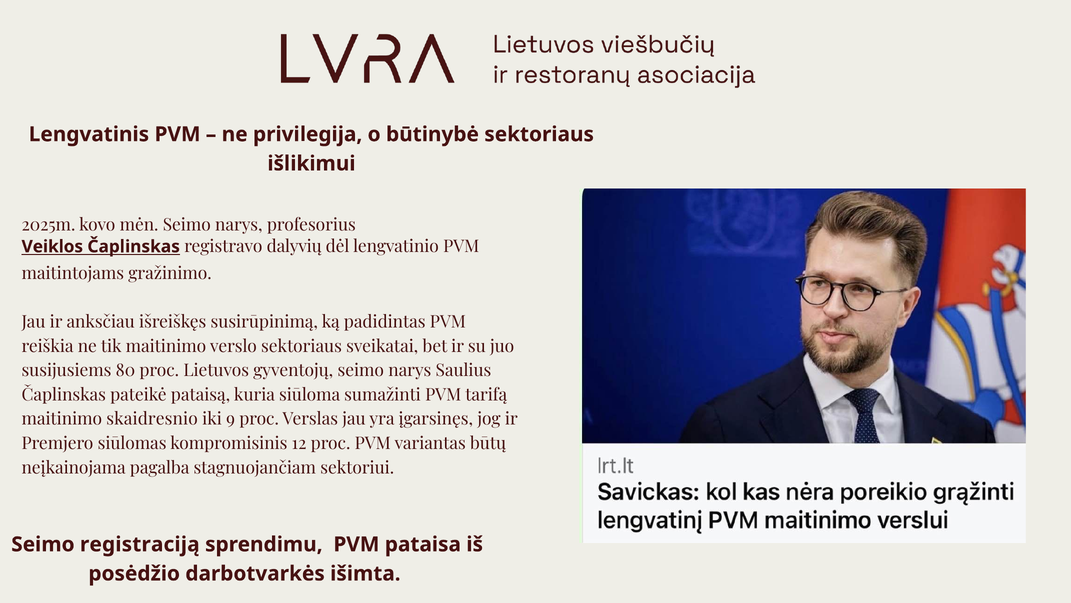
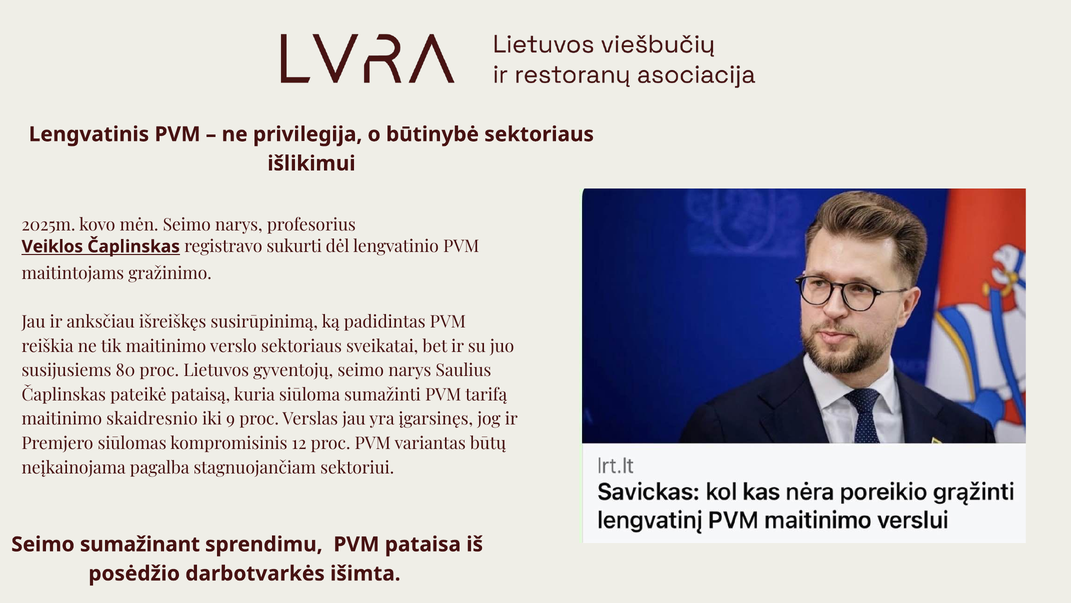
dalyvių: dalyvių -> sukurti (294, 246)
registraciją: registraciją -> sumažinant (140, 544)
